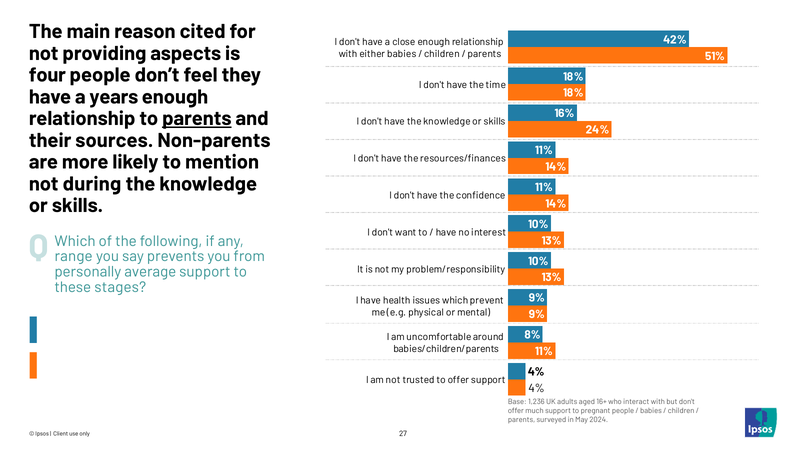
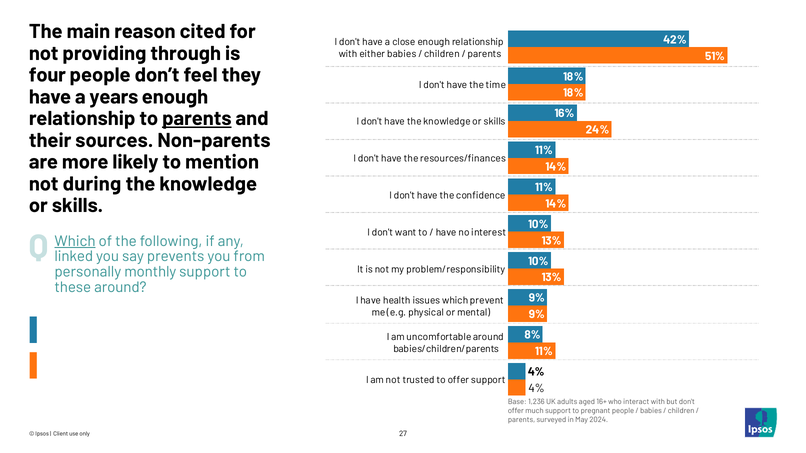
aspects: aspects -> through (186, 54)
Which underline: none -> present (75, 241)
range: range -> linked (74, 257)
average: average -> monthly (150, 272)
these stages: stages -> around (120, 288)
